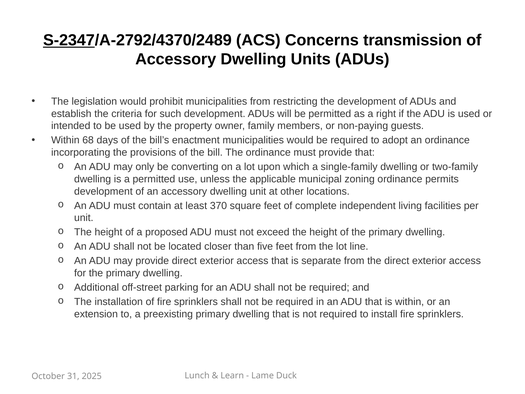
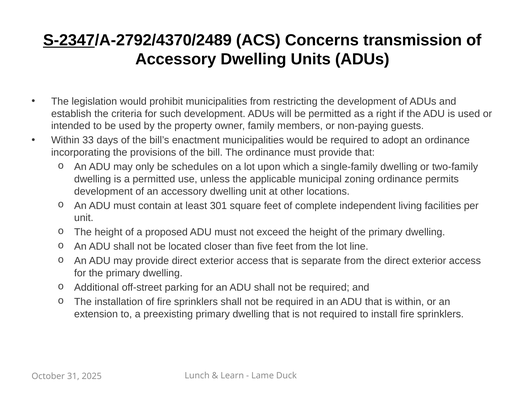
68: 68 -> 33 (88, 140)
converting: converting -> schedules (195, 167)
370: 370 -> 301 (218, 206)
